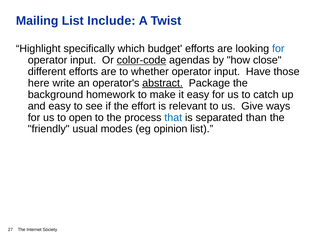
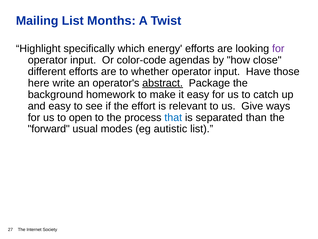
Include: Include -> Months (111, 21)
budget: budget -> energy (165, 49)
for colour: blue -> purple (278, 49)
color-code underline: present -> none (141, 60)
friendly: friendly -> forward (49, 129)
opinion: opinion -> autistic (170, 129)
